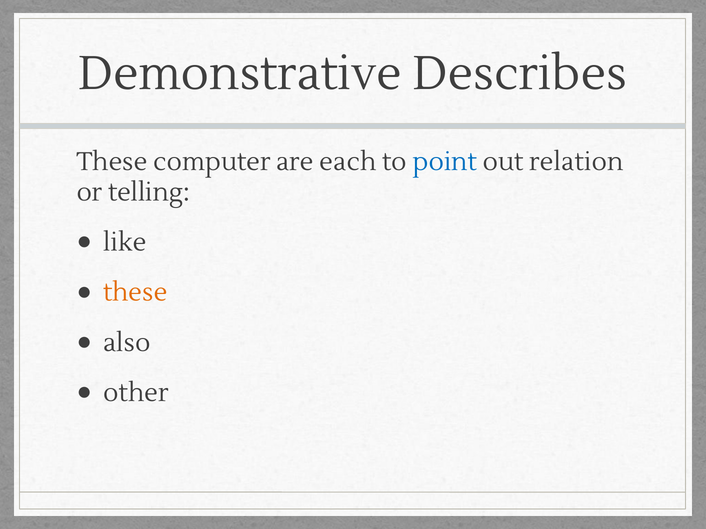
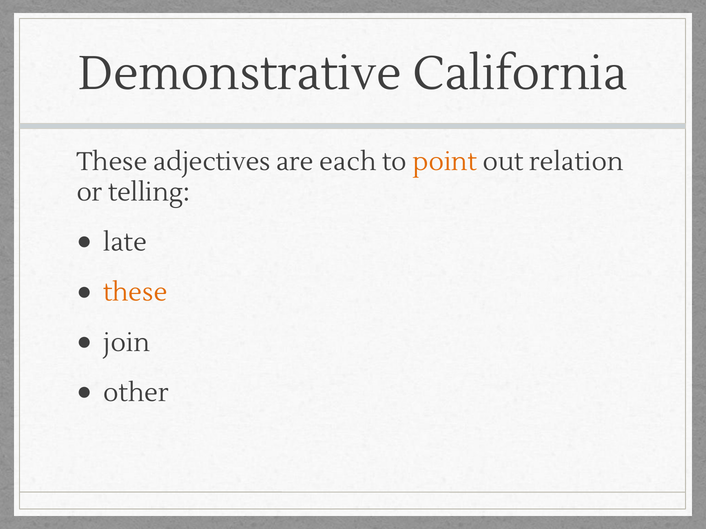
Describes: Describes -> California (520, 74)
computer: computer -> adjectives (212, 162)
point colour: blue -> orange (445, 162)
like: like -> late (125, 243)
also: also -> join (127, 343)
